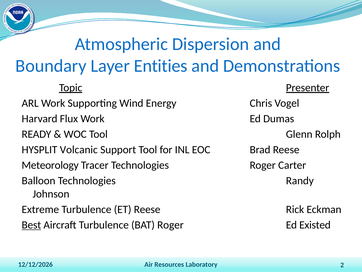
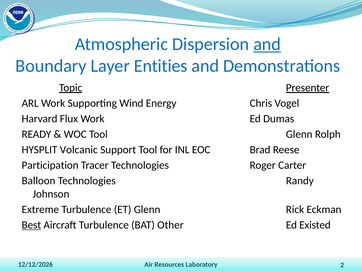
and underline: none -> present (267, 44)
Meteorology: Meteorology -> Participation (50, 165)
ET Reese: Reese -> Glenn (147, 209)
BAT Roger: Roger -> Other (170, 225)
